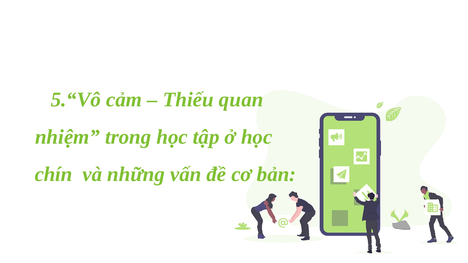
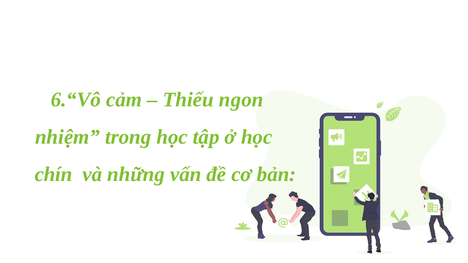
5.“Vô: 5.“Vô -> 6.“Vô (76, 100)
quan: quan -> ngon (241, 100)
